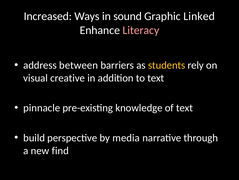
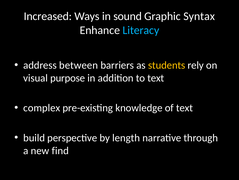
Linked: Linked -> Syntax (199, 16)
Literacy colour: pink -> light blue (141, 30)
creative: creative -> purpose (68, 78)
pinnacle: pinnacle -> complex (42, 108)
media: media -> length (126, 137)
